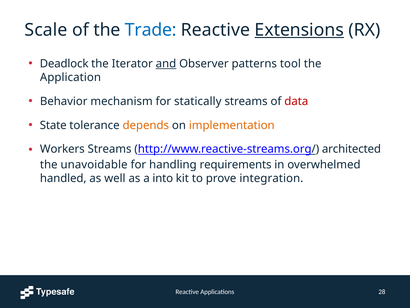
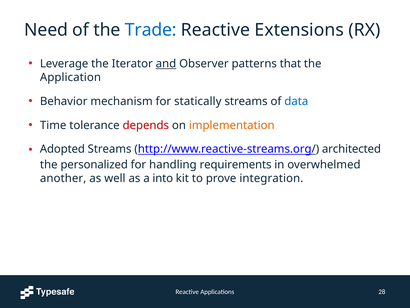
Scale: Scale -> Need (46, 30)
Extensions underline: present -> none (299, 30)
Deadlock: Deadlock -> Leverage (64, 64)
tool: tool -> that (290, 64)
data colour: red -> blue (296, 101)
State: State -> Time (53, 125)
depends colour: orange -> red (146, 125)
Workers: Workers -> Adopted (62, 149)
unavoidable: unavoidable -> personalized (94, 165)
handled: handled -> another (63, 178)
